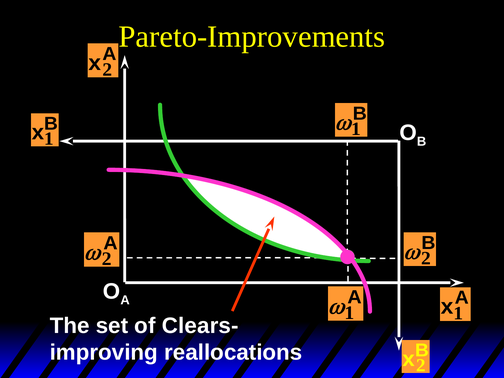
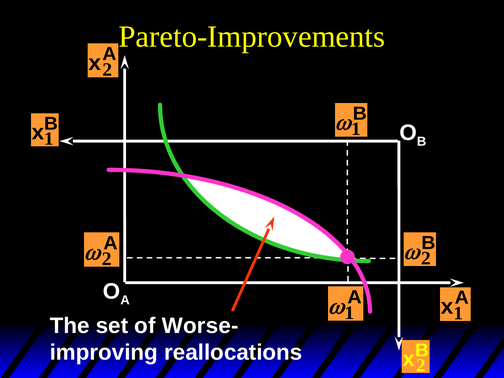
Clears-: Clears- -> Worse- (200, 326)
